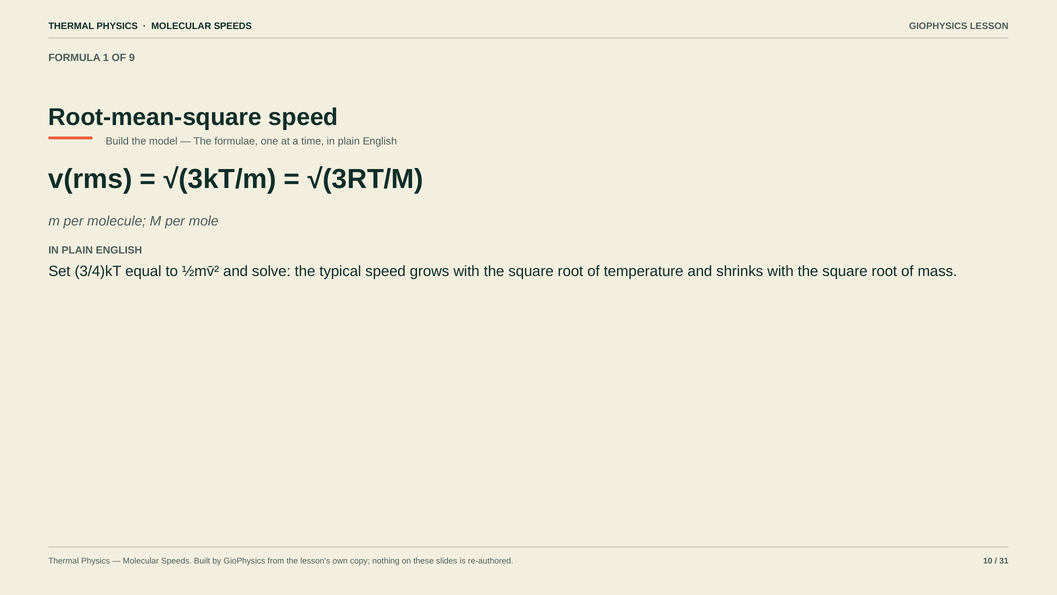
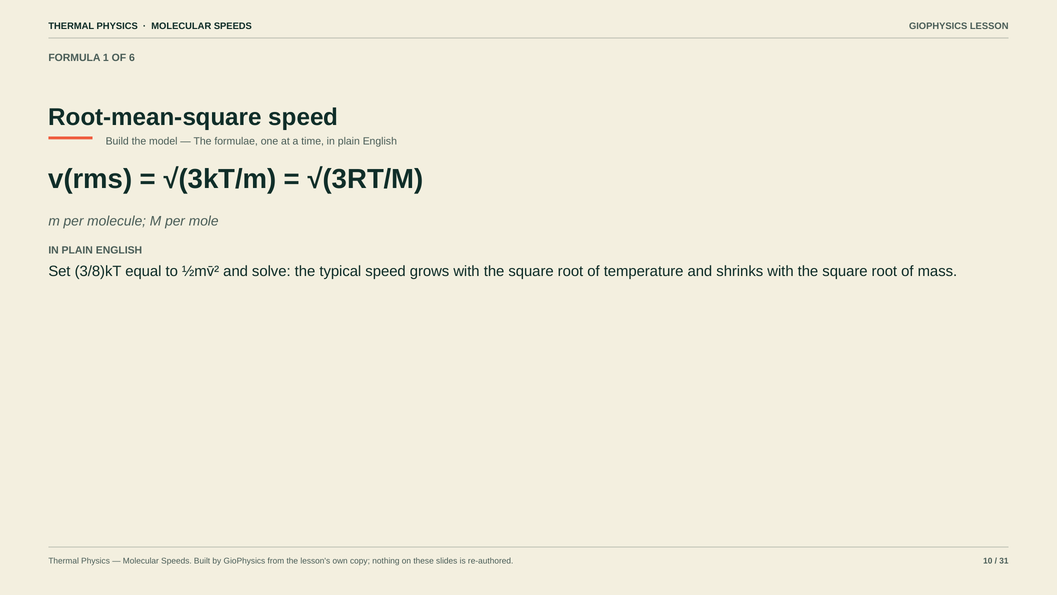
9: 9 -> 6 (132, 58)
3/4)kT: 3/4)kT -> 3/8)kT (98, 271)
